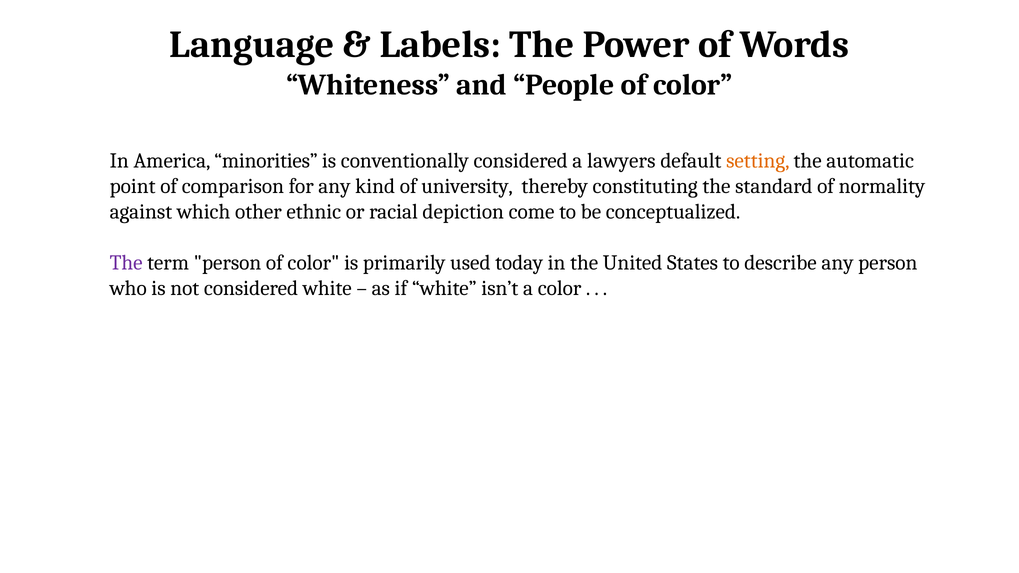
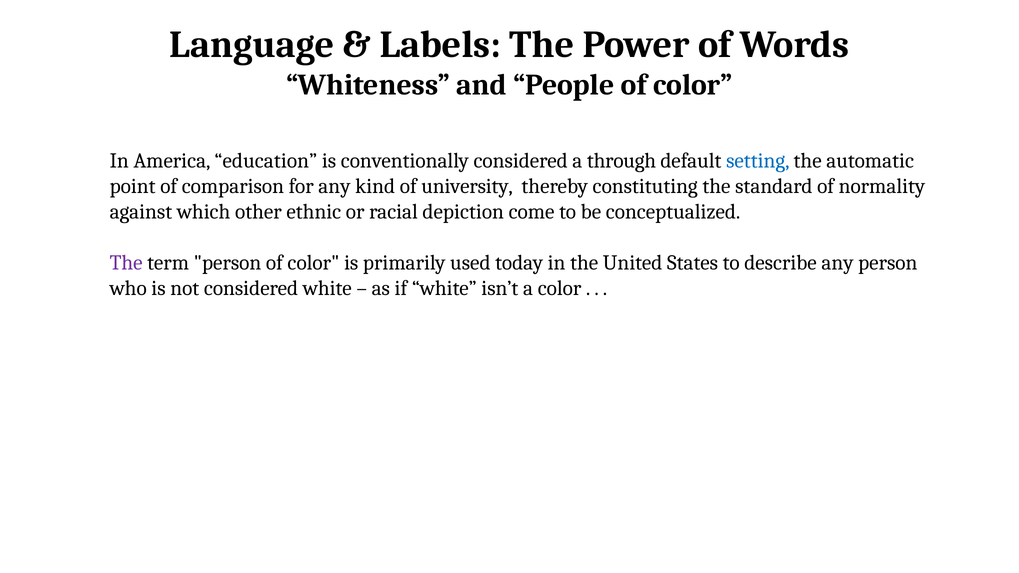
minorities: minorities -> education (266, 161)
lawyers: lawyers -> through (622, 161)
setting colour: orange -> blue (758, 161)
